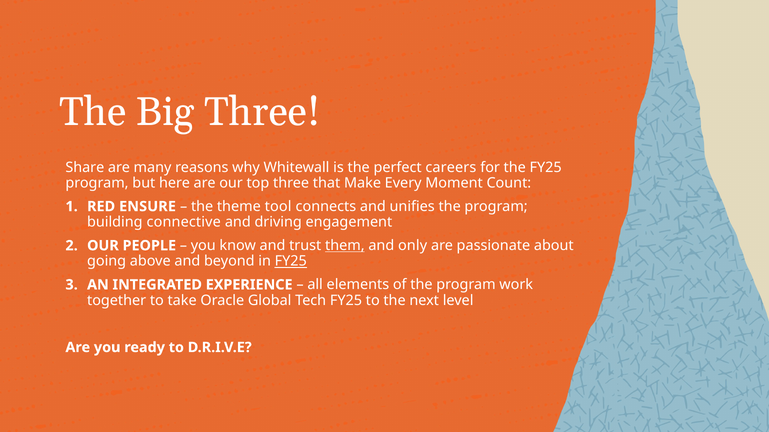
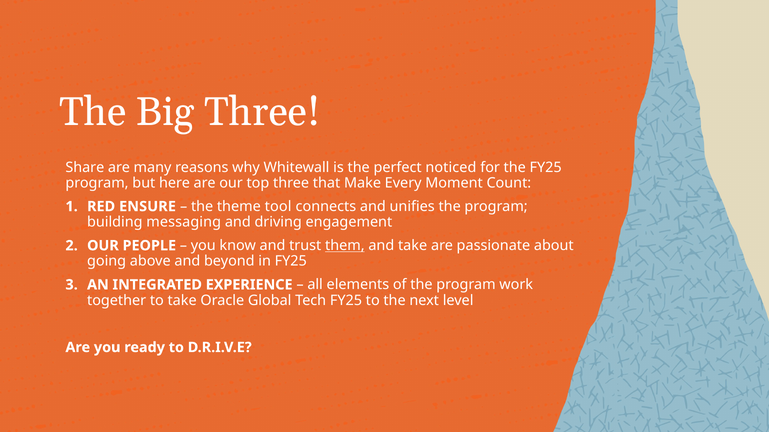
careers: careers -> noticed (451, 168)
connective: connective -> messaging (184, 222)
and only: only -> take (413, 246)
FY25 underline: present -> none (291, 261)
